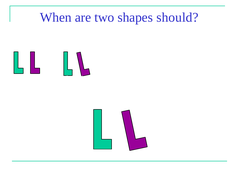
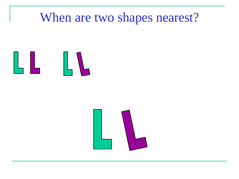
should: should -> nearest (178, 17)
nearest: nearest -> should (170, 32)
